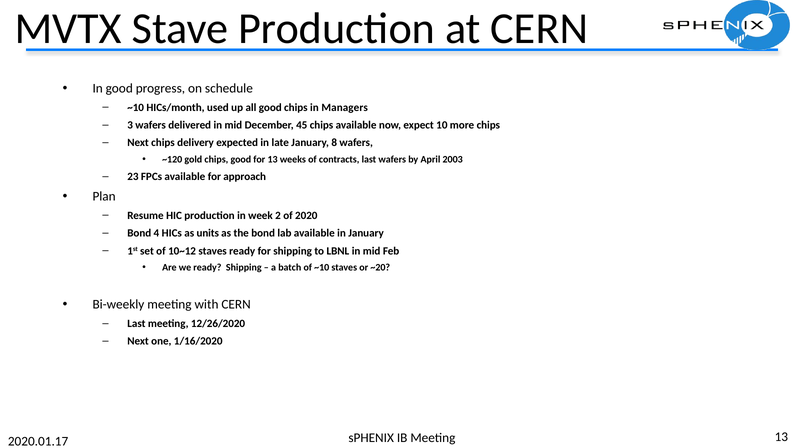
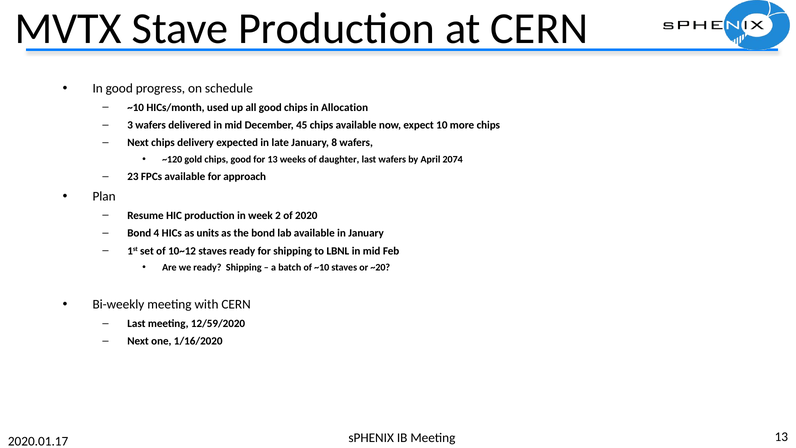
Managers: Managers -> Allocation (345, 107)
contracts: contracts -> daughter (339, 159)
2003: 2003 -> 2074 (453, 159)
12/26/2020: 12/26/2020 -> 12/59/2020 (218, 323)
